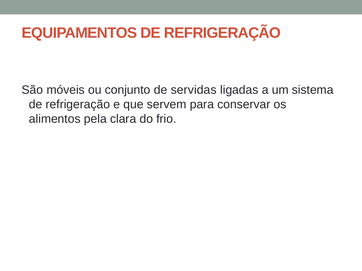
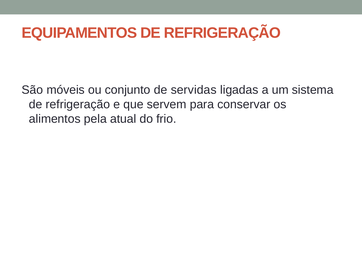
clara: clara -> atual (123, 119)
